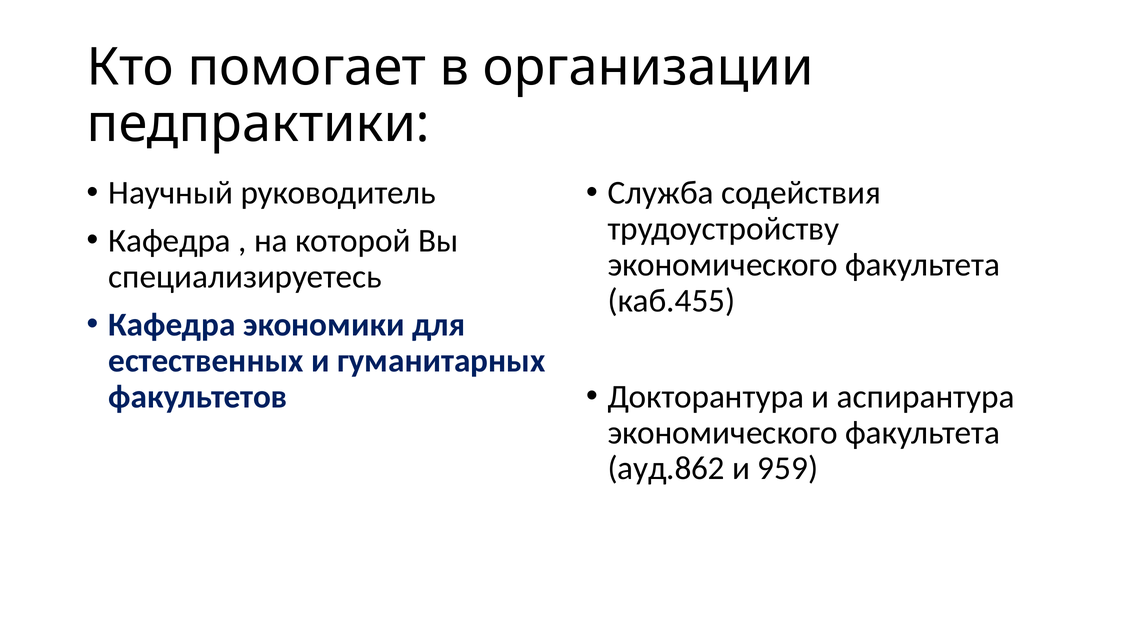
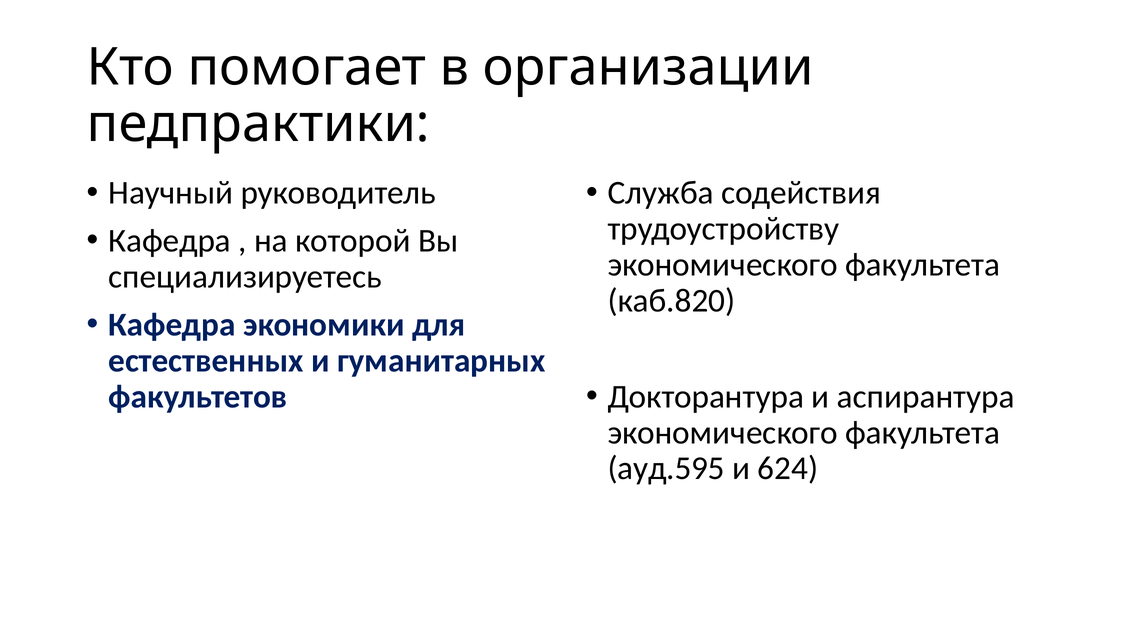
каб.455: каб.455 -> каб.820 (671, 301)
ауд.862: ауд.862 -> ауд.595 (666, 468)
959: 959 -> 624 (788, 468)
